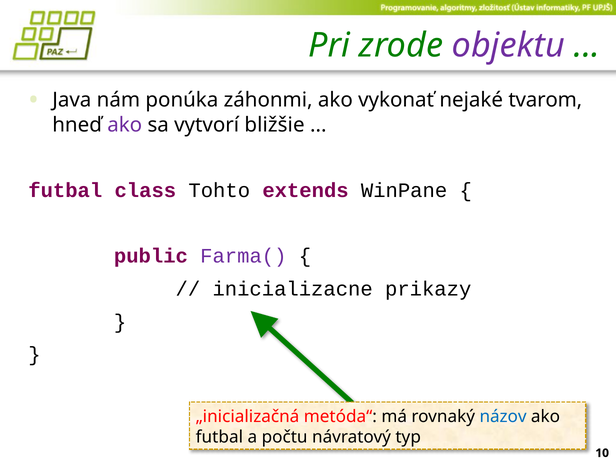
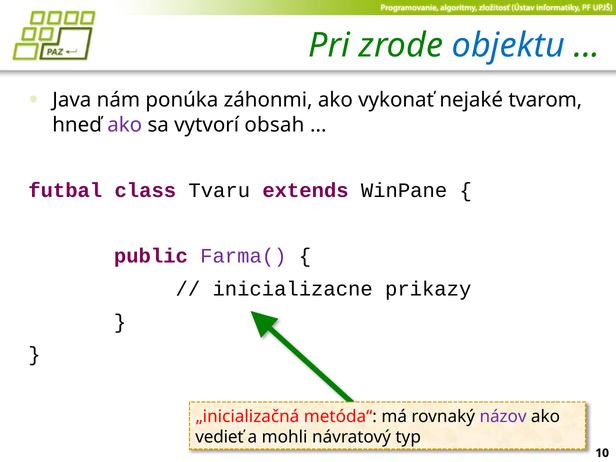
objektu colour: purple -> blue (508, 45)
bližšie: bližšie -> obsah (274, 125)
Tohto: Tohto -> Tvaru (219, 190)
názov colour: blue -> purple (503, 417)
futbal: futbal -> vedieť (219, 437)
počtu: počtu -> mohli (285, 437)
